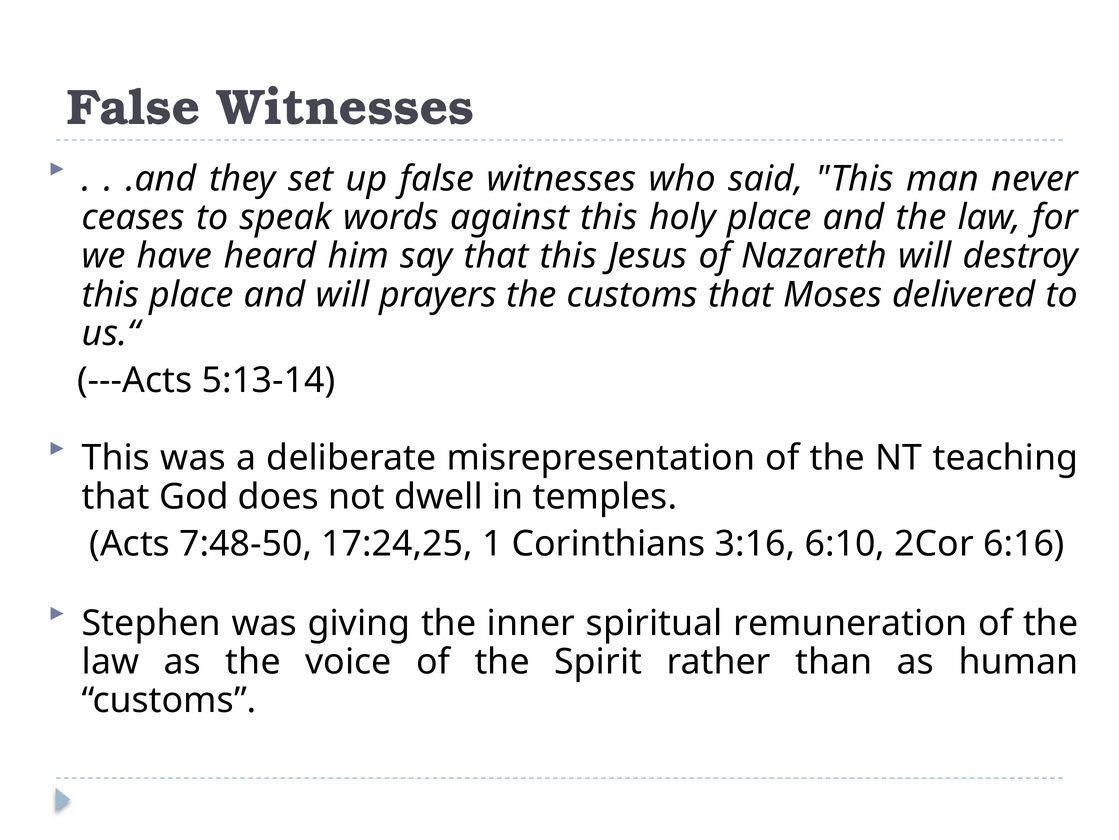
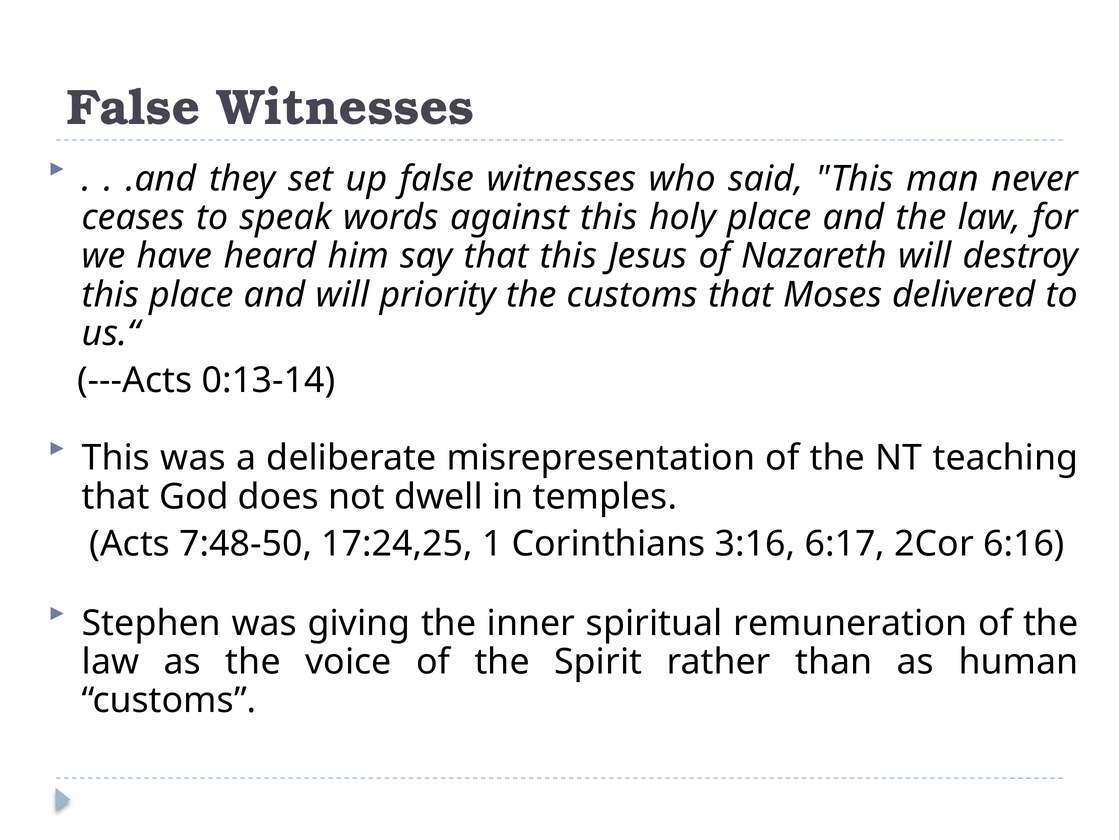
prayers: prayers -> priority (438, 294)
5:13-14: 5:13-14 -> 0:13-14 (269, 380)
6:10: 6:10 -> 6:17 (845, 543)
